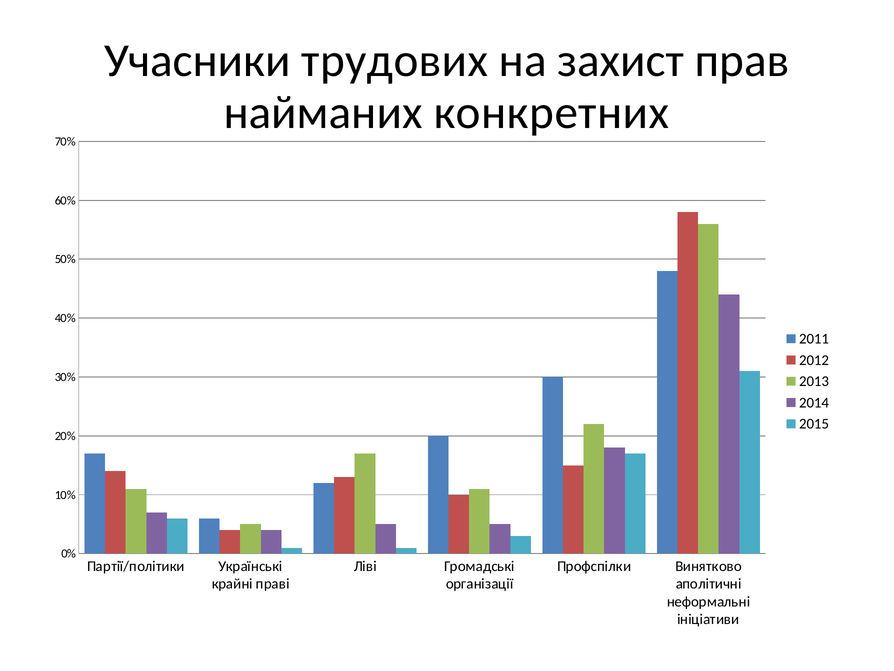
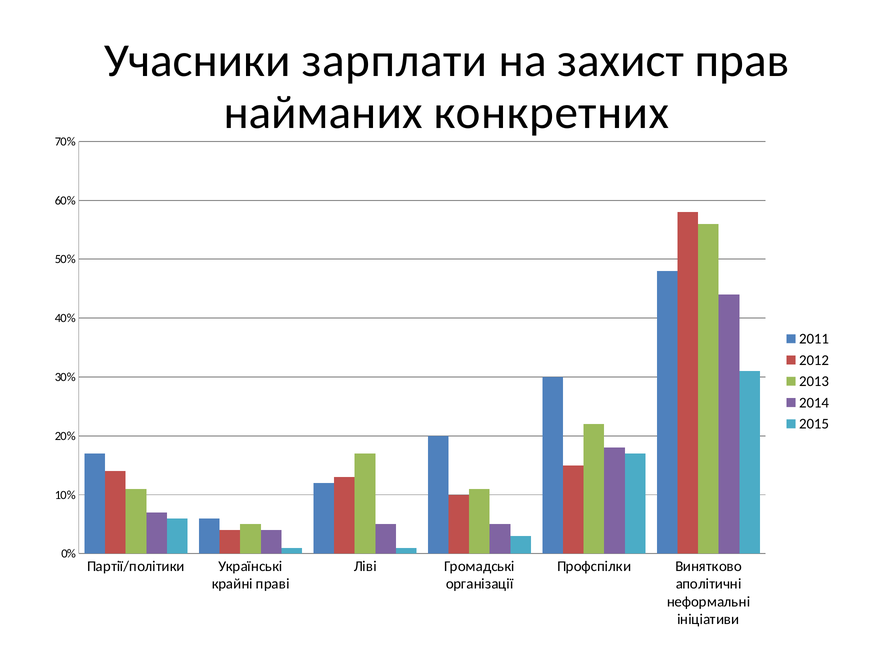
трудових: трудових -> зарплати (395, 61)
